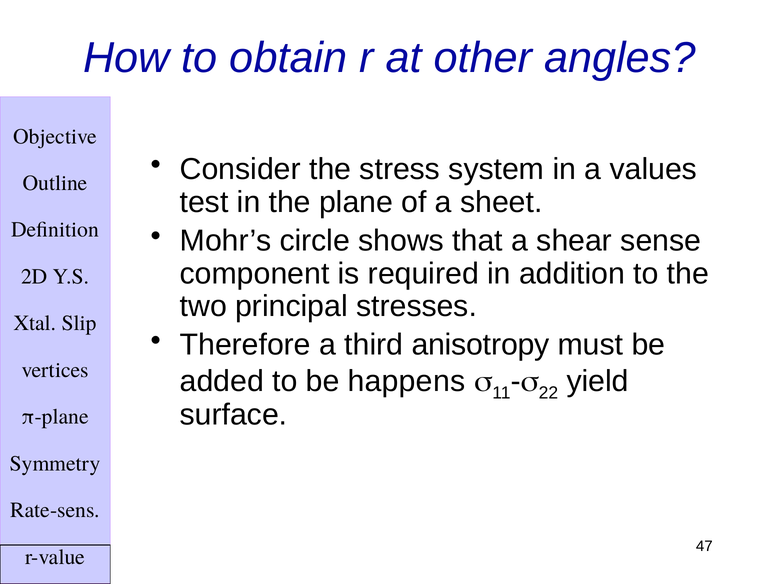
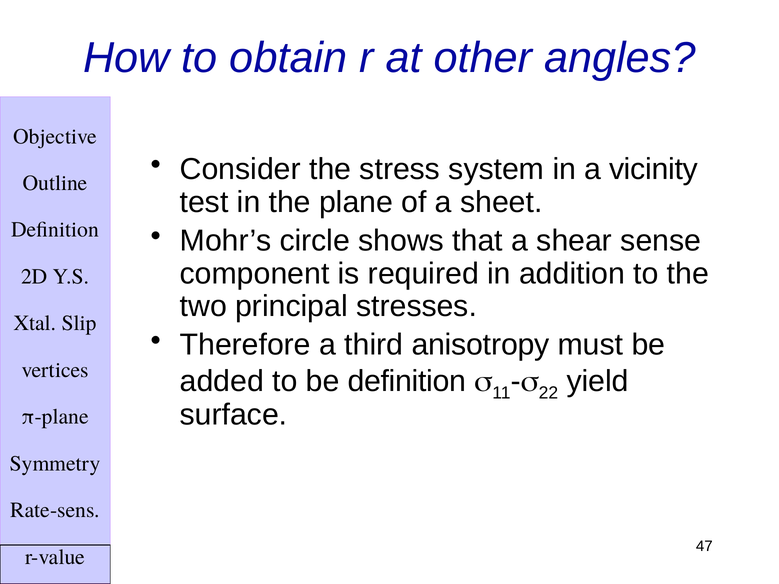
values: values -> vicinity (654, 169)
be happens: happens -> definition (407, 381)
